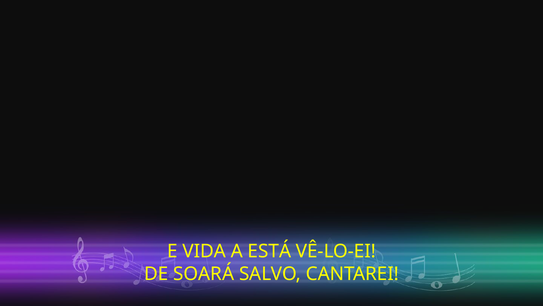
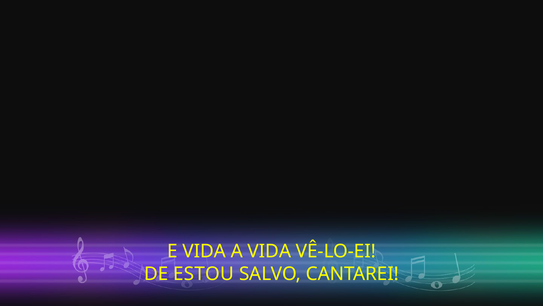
A ESTÁ: ESTÁ -> VIDA (269, 251)
SOARÁ: SOARÁ -> ESTOU (204, 274)
